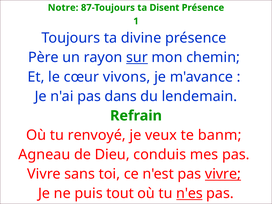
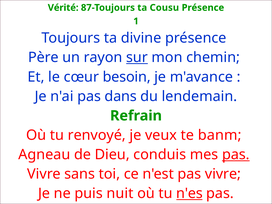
Notre: Notre -> Vérité (63, 8)
Disent: Disent -> Cousu (164, 8)
vivons: vivons -> besoin (127, 77)
pas underline: none -> present (236, 155)
vivre underline: present -> none (223, 174)
tout: tout -> nuit (120, 193)
